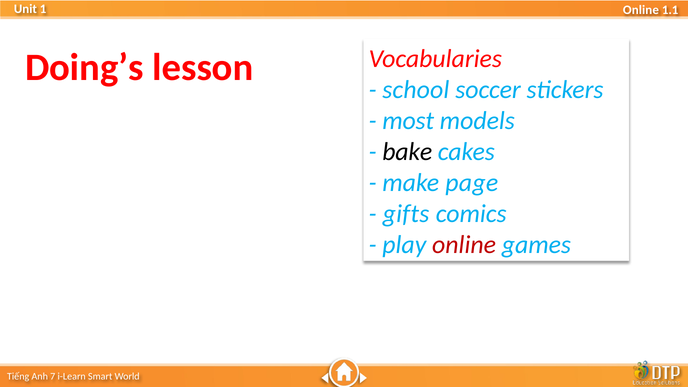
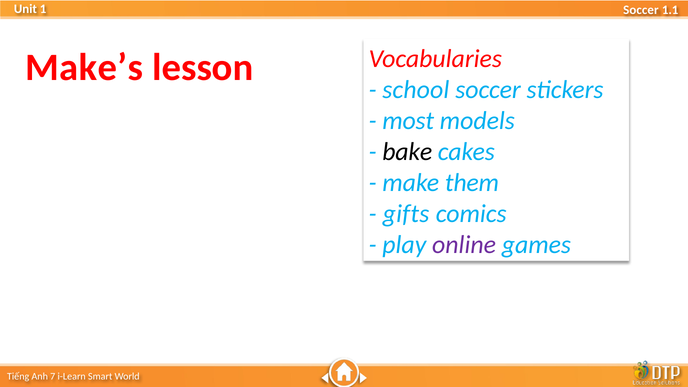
Online: Online -> Soccer (641, 10)
Doing’s: Doing’s -> Make’s (84, 68)
page: page -> them (472, 183)
online colour: red -> purple (464, 245)
